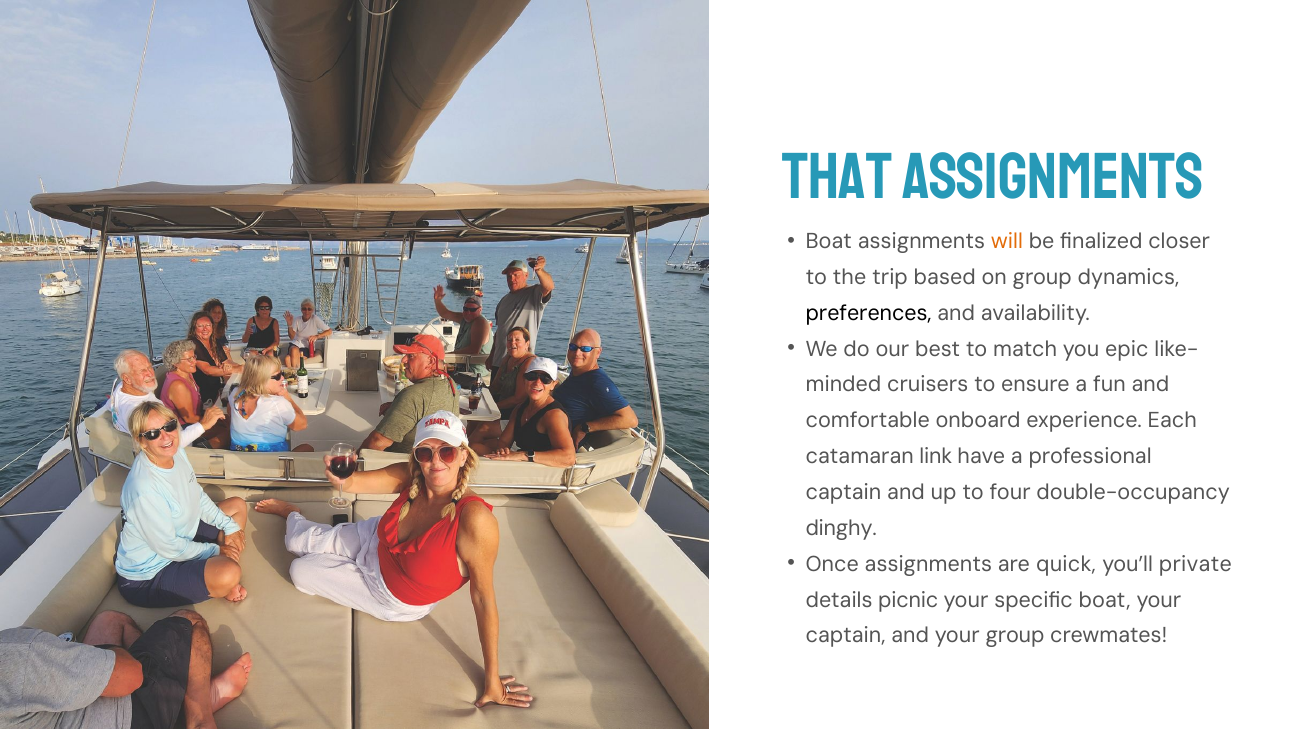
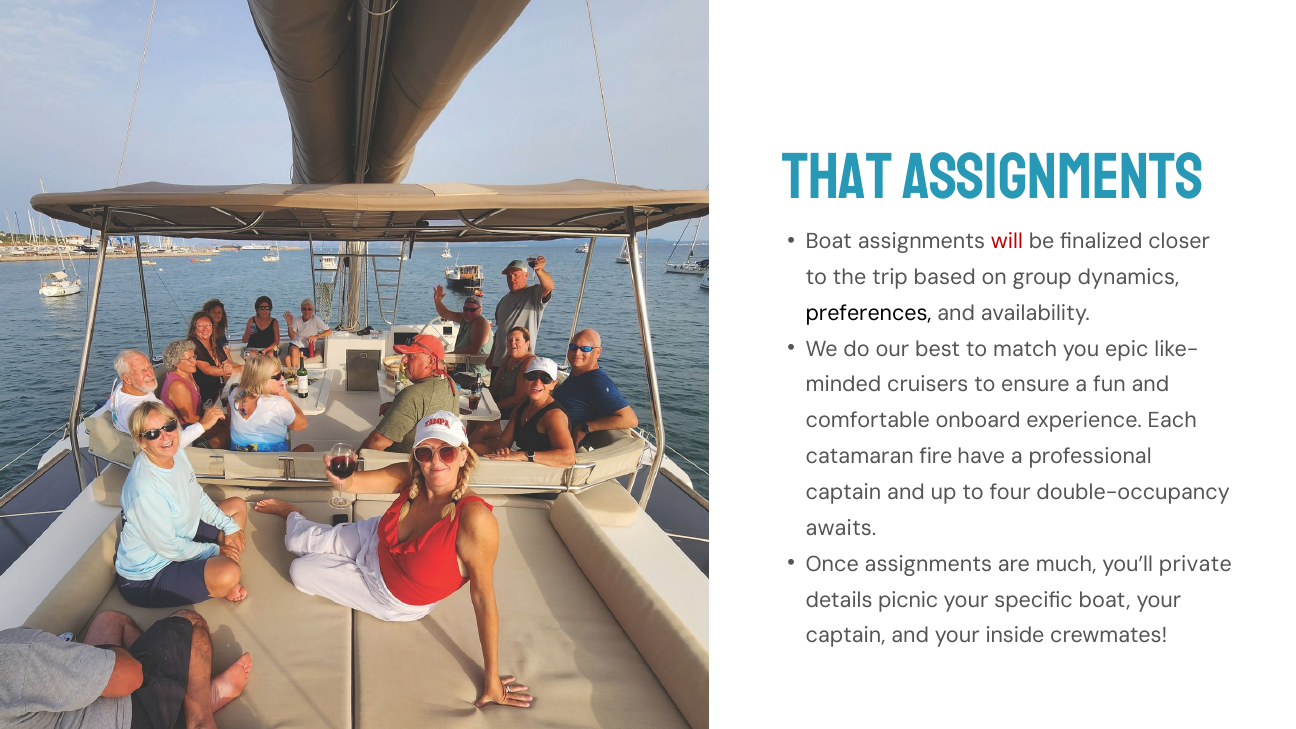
will colour: orange -> red (1007, 241)
link: link -> fire (936, 457)
dinghy: dinghy -> awaits (841, 528)
quick: quick -> much (1066, 564)
your group: group -> inside (1015, 636)
